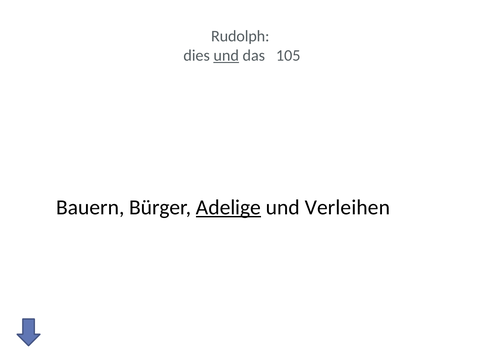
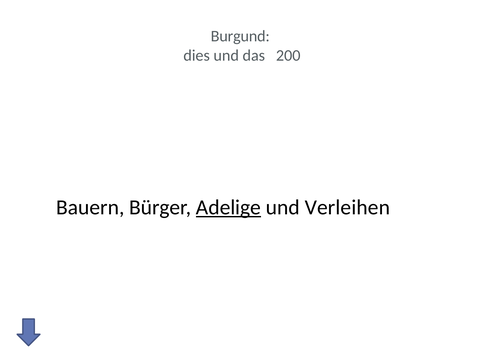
Rudolph: Rudolph -> Burgund (240, 36)
und underline: present -> none (226, 56)
105: 105 -> 200 (288, 56)
